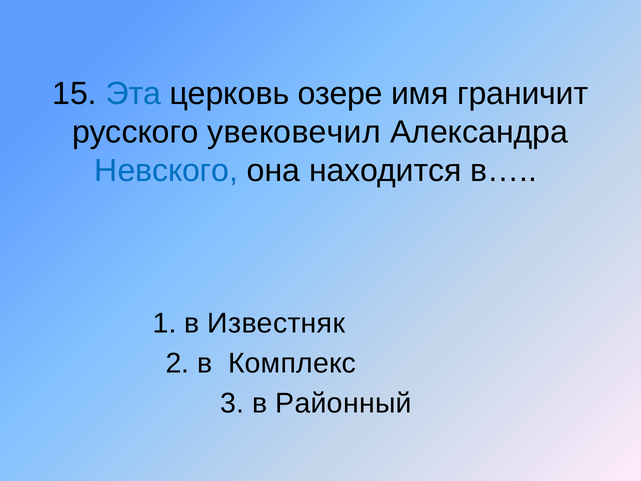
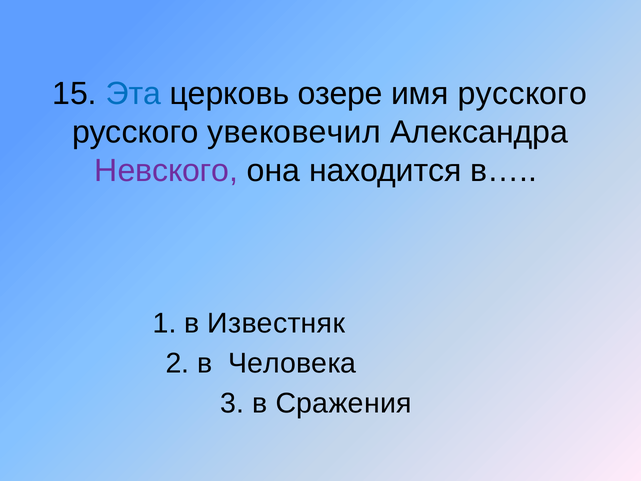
имя граничит: граничит -> русского (523, 94)
Невского colour: blue -> purple (166, 170)
Комплекс: Комплекс -> Человека (292, 363)
Районный: Районный -> Сражения (344, 403)
